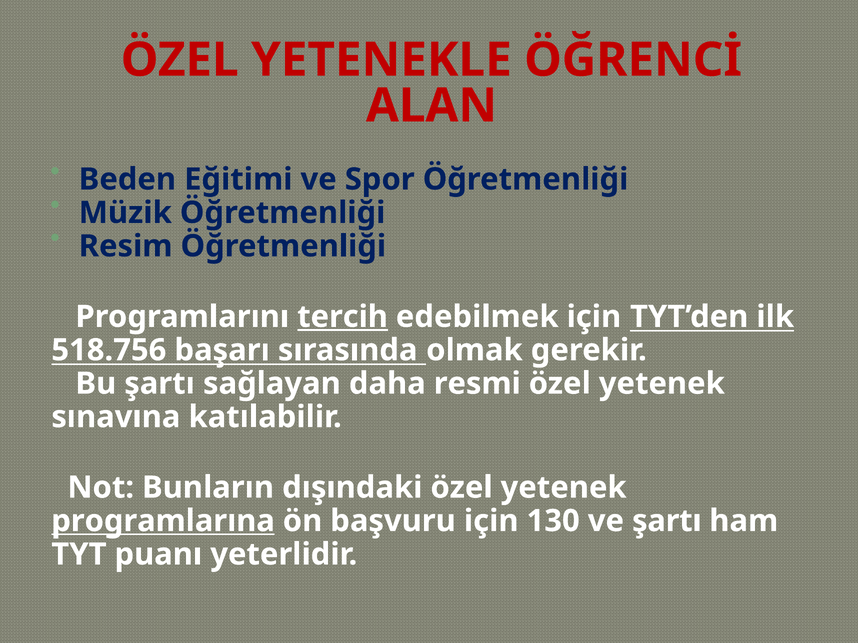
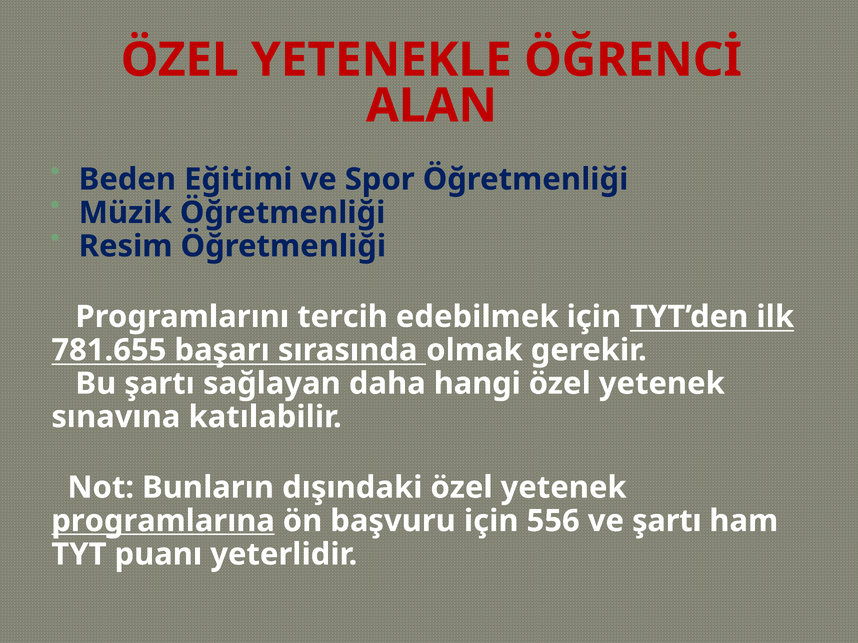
tercih underline: present -> none (343, 317)
518.756: 518.756 -> 781.655 (109, 350)
resmi: resmi -> hangi (477, 384)
130: 130 -> 556 (553, 521)
